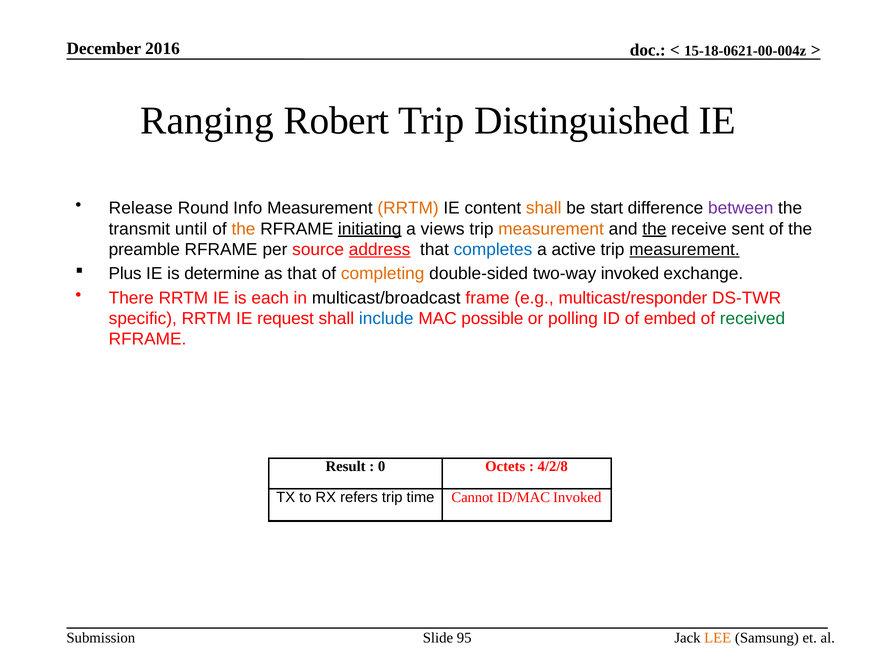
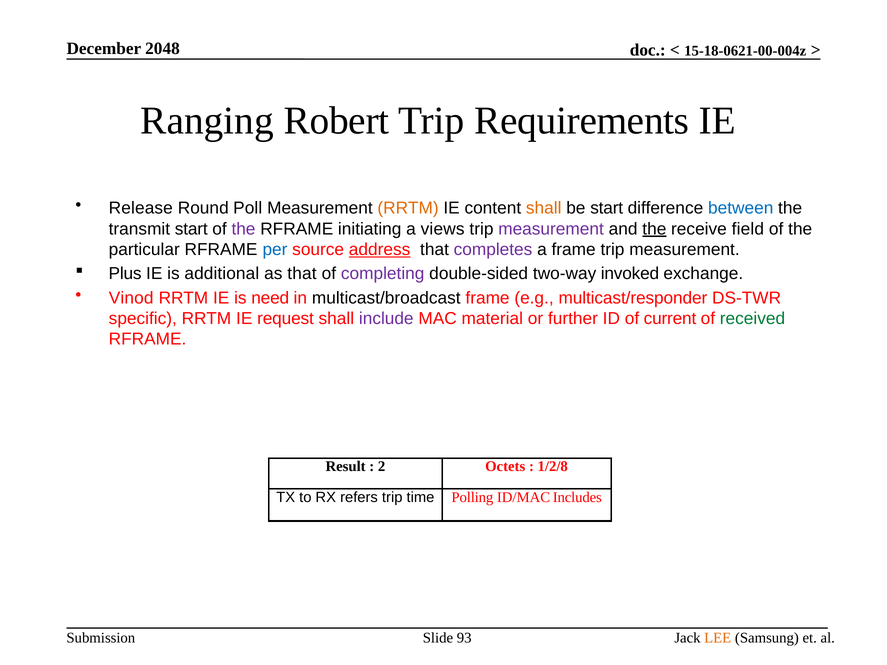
2016: 2016 -> 2048 (162, 48)
Distinguished: Distinguished -> Requirements (582, 121)
Info: Info -> Poll (248, 208)
between colour: purple -> blue (741, 208)
transmit until: until -> start (191, 229)
the colour: orange -> purple (243, 229)
initiating underline: present -> none (370, 229)
measurement colour: orange -> purple (551, 229)
sent: sent -> field (748, 229)
preamble: preamble -> particular (144, 250)
per colour: black -> blue (275, 250)
completes colour: blue -> purple (493, 250)
a active: active -> frame (574, 250)
measurement underline: present -> none (684, 250)
determine: determine -> additional (222, 274)
completing colour: orange -> purple (383, 274)
There: There -> Vinod (131, 298)
each: each -> need (270, 298)
include colour: blue -> purple (386, 319)
possible: possible -> material (492, 319)
polling: polling -> further (573, 319)
embed: embed -> current (670, 319)
0: 0 -> 2 (382, 467)
4/2/8: 4/2/8 -> 1/2/8 (553, 467)
Cannot: Cannot -> Polling (472, 497)
ID/MAC Invoked: Invoked -> Includes (577, 497)
95: 95 -> 93 (464, 638)
